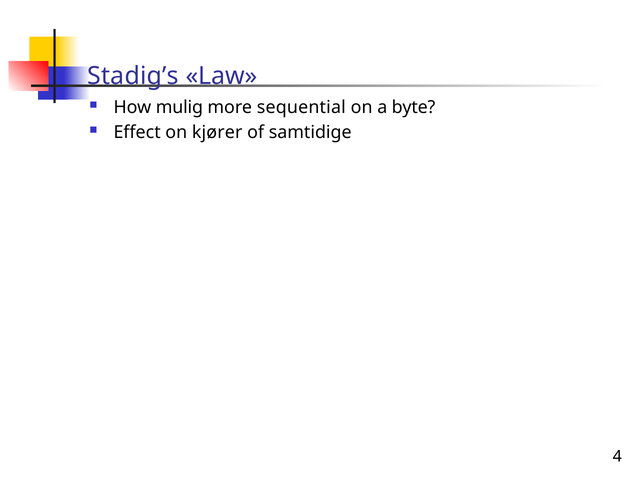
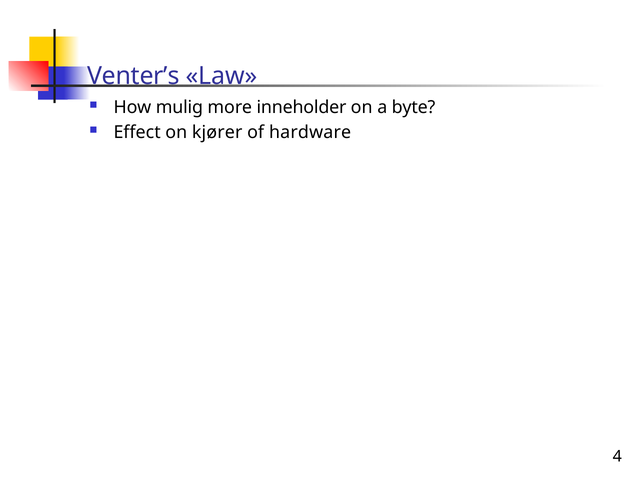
Stadig’s: Stadig’s -> Venter’s (133, 76)
sequential: sequential -> inneholder (301, 107)
samtidige: samtidige -> hardware (310, 132)
